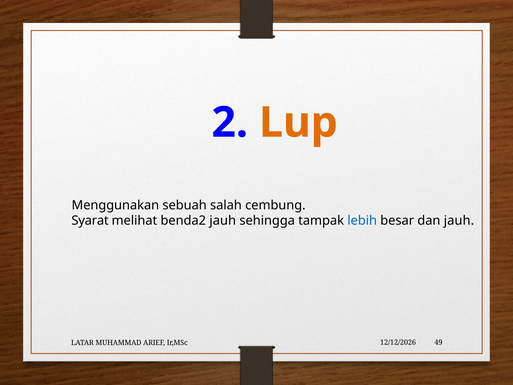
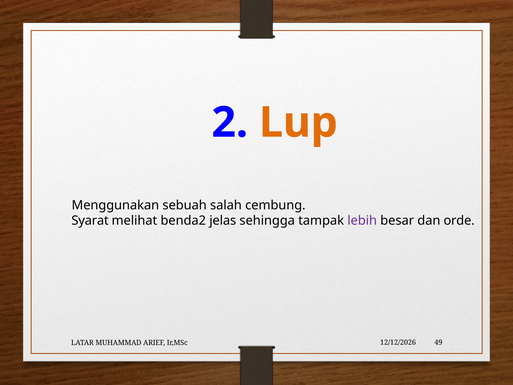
benda2 jauh: jauh -> jelas (223, 220)
lebih colour: blue -> purple (362, 220)
dan jauh: jauh -> orde (459, 220)
